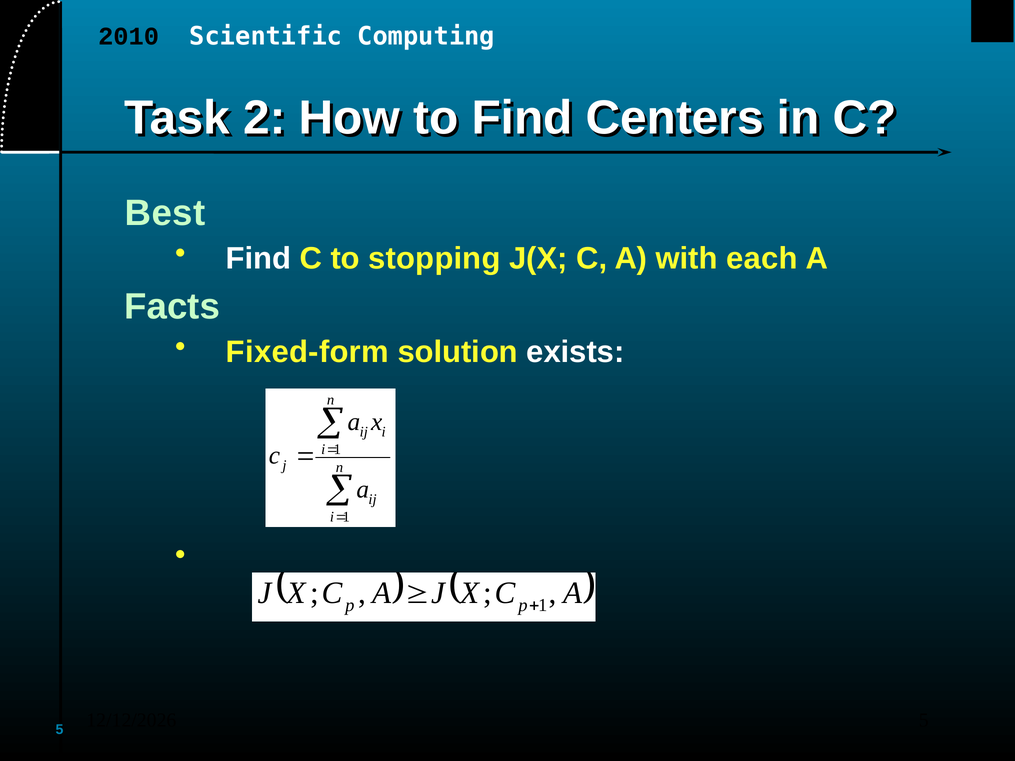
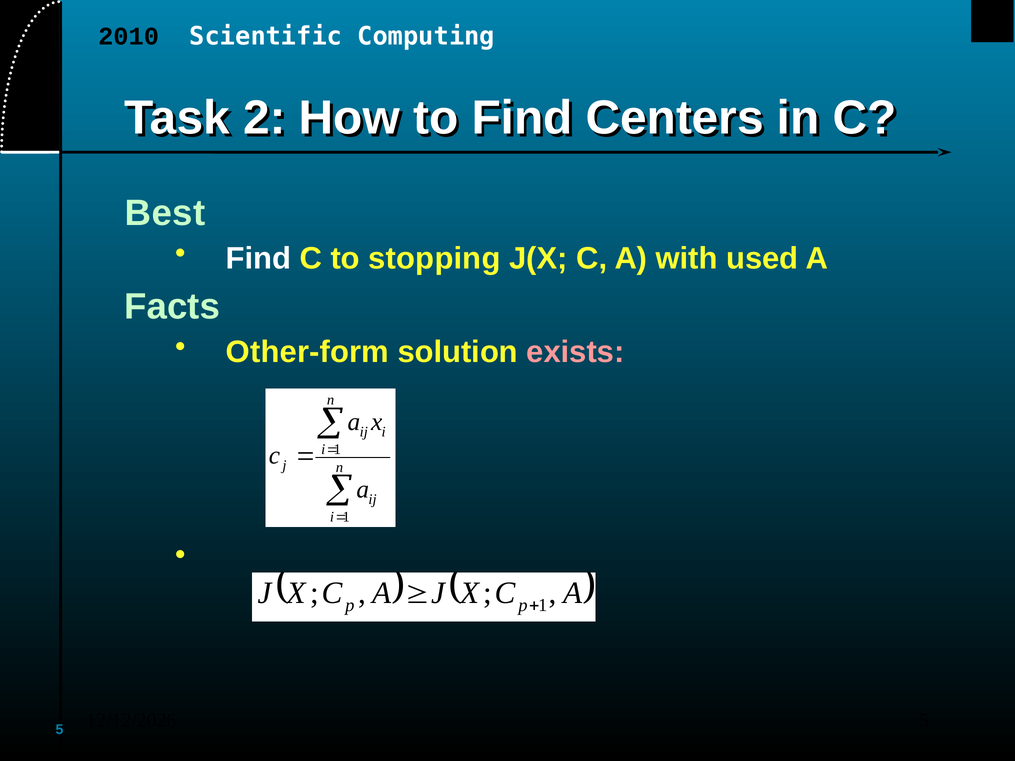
each: each -> used (762, 258)
Fixed-form: Fixed-form -> Other-form (307, 352)
exists colour: white -> pink (575, 352)
